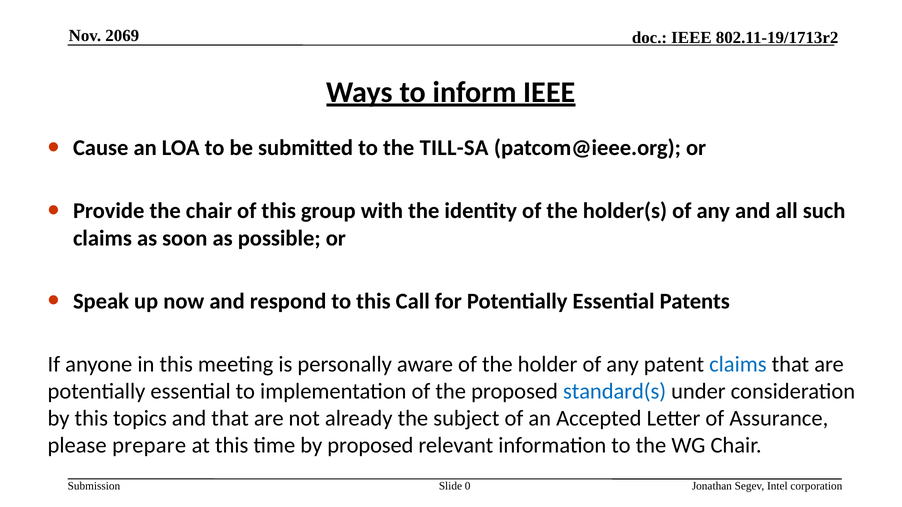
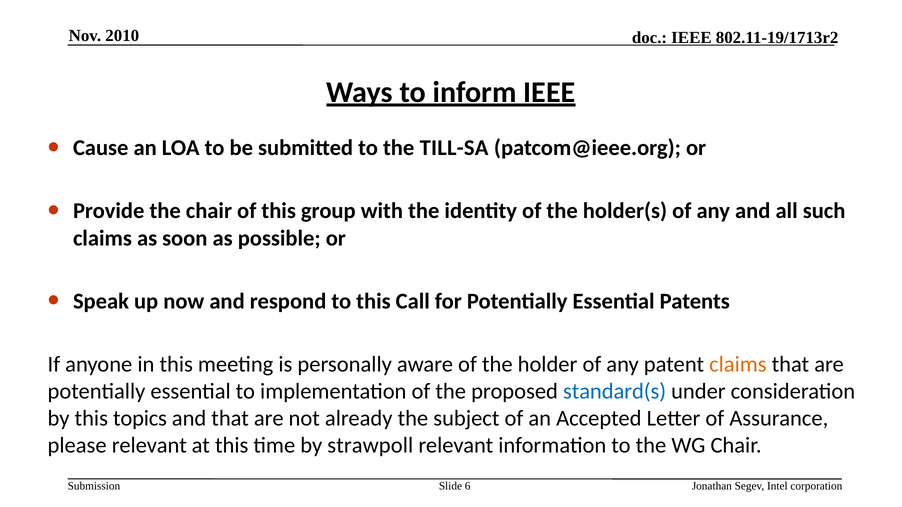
2069: 2069 -> 2010 (122, 36)
claims colour: blue -> orange (738, 364)
please prepare: prepare -> relevant (149, 446)
by proposed: proposed -> strawpoll (370, 446)
0: 0 -> 6 (468, 487)
